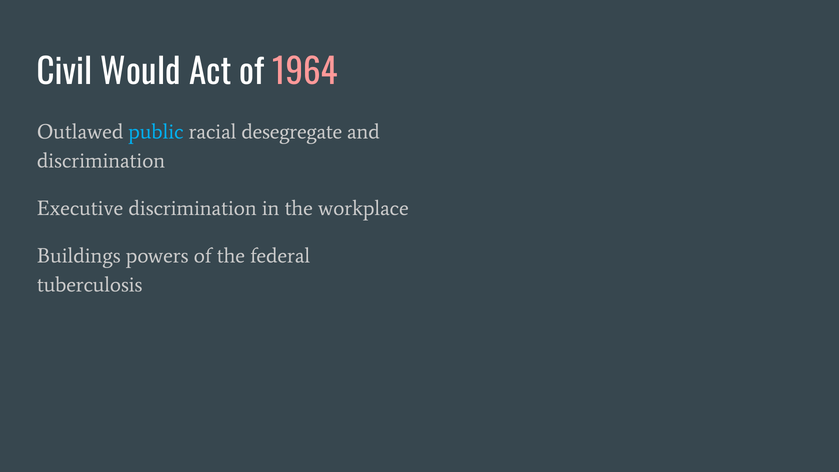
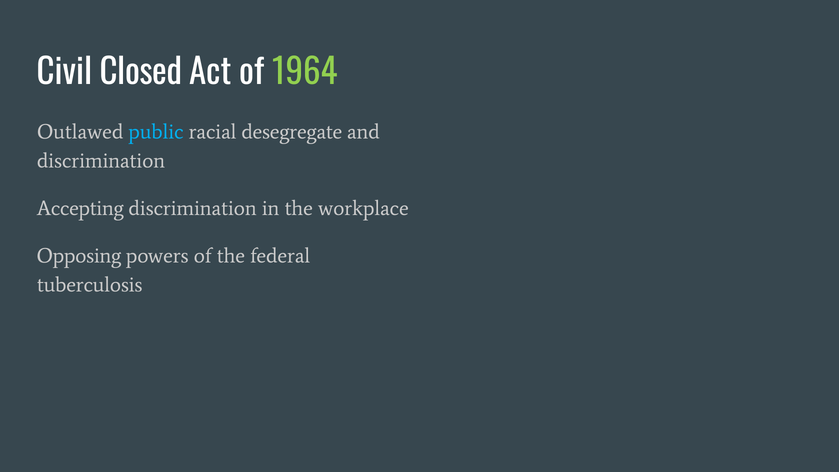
Would: Would -> Closed (141, 73)
1964 colour: pink -> light green (305, 73)
Executive: Executive -> Accepting (80, 208)
Buildings: Buildings -> Opposing (79, 256)
